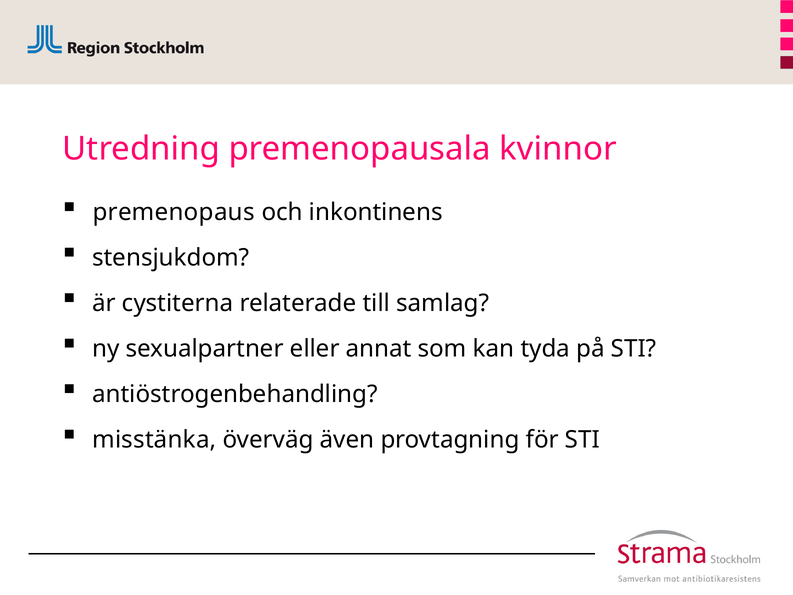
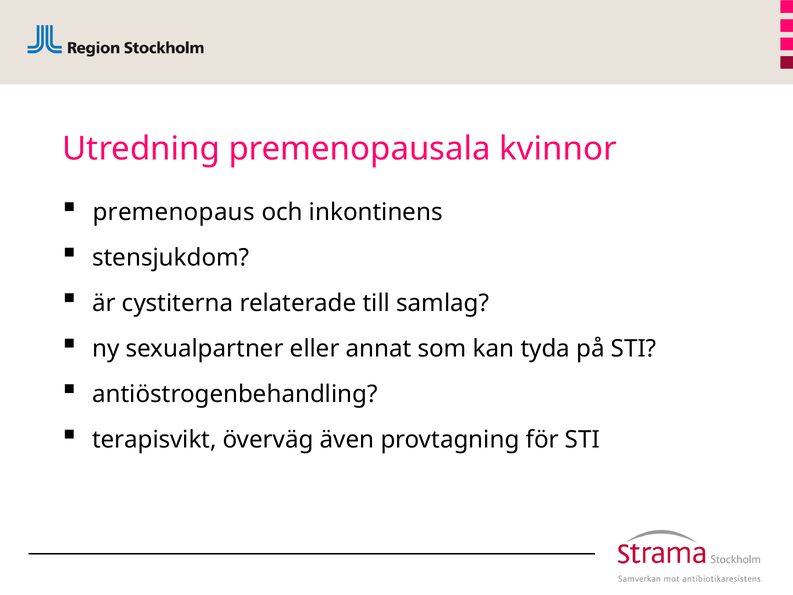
misstänka: misstänka -> terapisvikt (154, 440)
